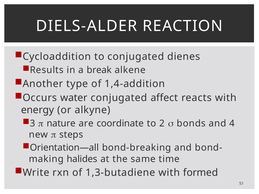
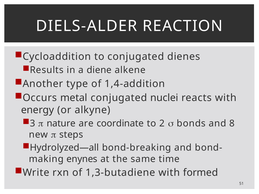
break: break -> diene (99, 70)
water: water -> metal (74, 98)
affect: affect -> nuclei (164, 98)
4: 4 -> 8 (232, 124)
Orientation—all: Orientation—all -> Hydrolyzed—all (64, 148)
halides: halides -> enynes (82, 159)
